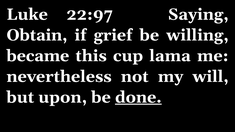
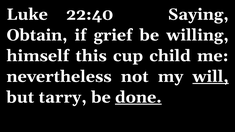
22:97: 22:97 -> 22:40 (90, 14)
became: became -> himself (38, 56)
lama: lama -> child (170, 56)
will underline: none -> present (211, 77)
upon: upon -> tarry (63, 97)
